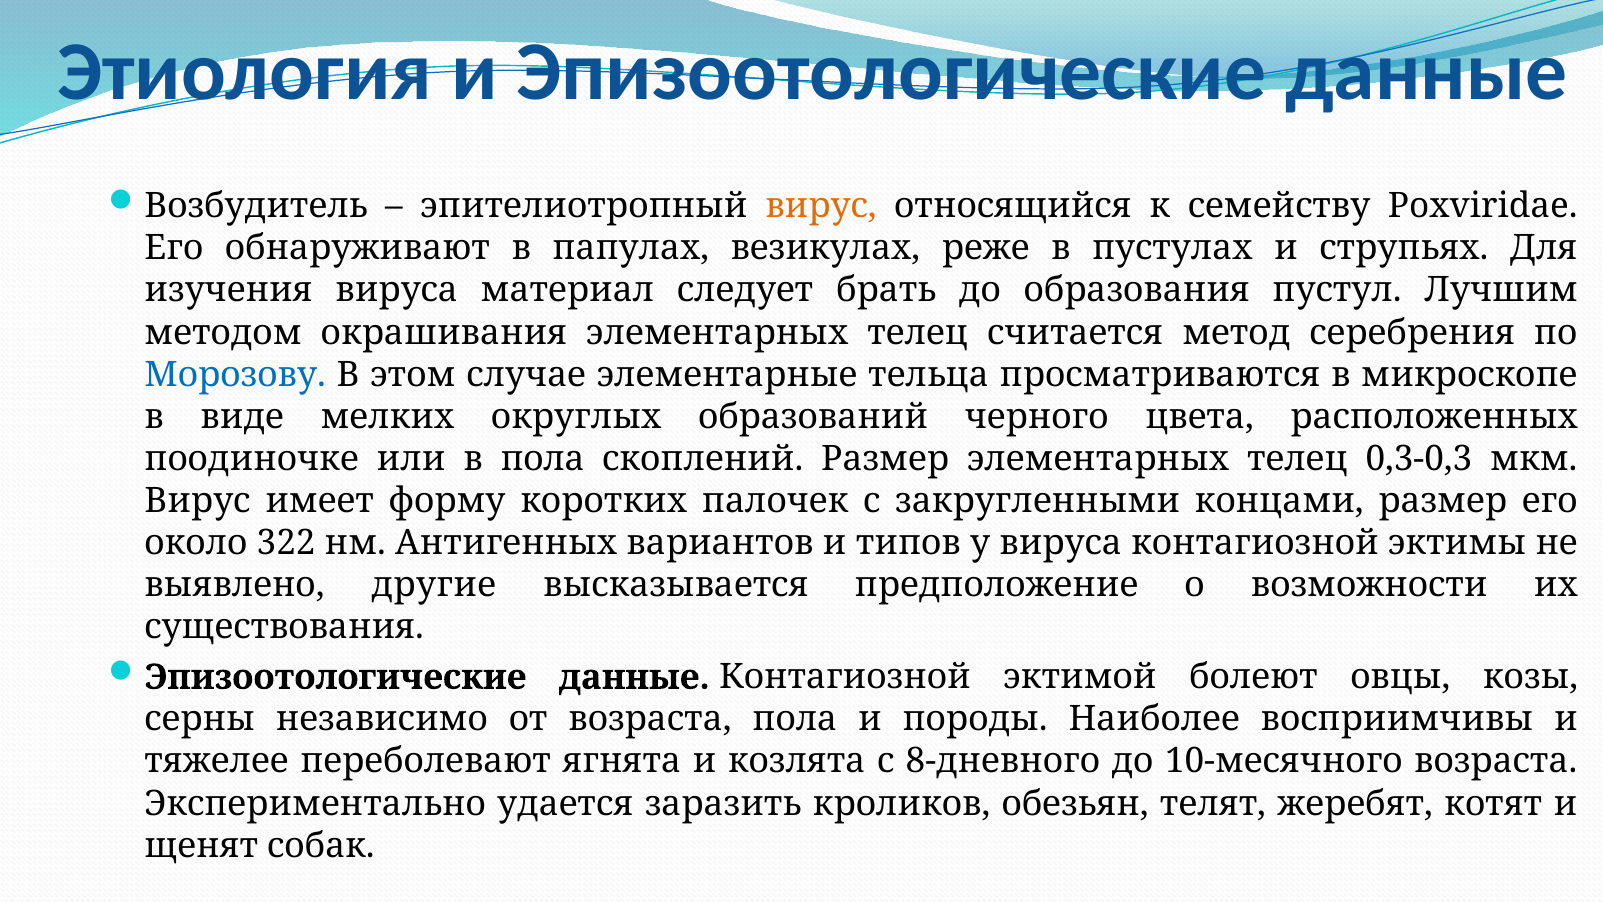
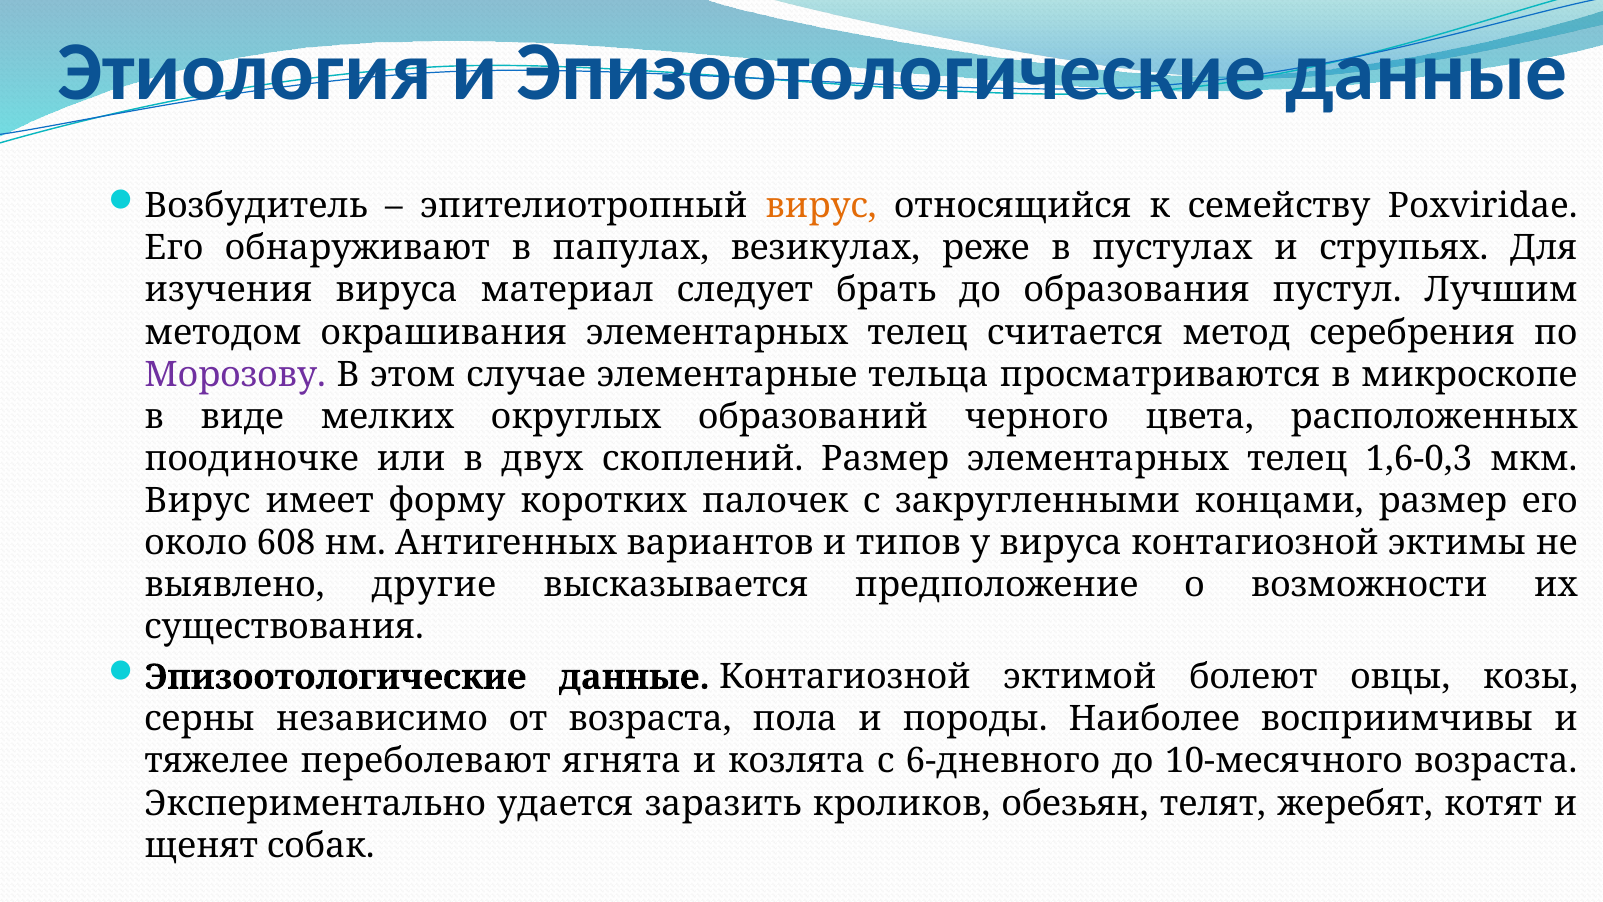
Морозову colour: blue -> purple (235, 374)
в пола: пола -> двух (542, 459)
0,3-0,3: 0,3-0,3 -> 1,6-0,3 (1419, 459)
322: 322 -> 608 (286, 543)
8-дневного: 8-дневного -> 6-дневного (1003, 761)
